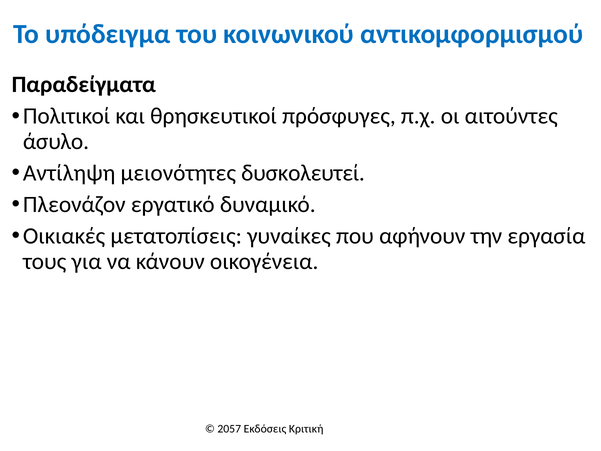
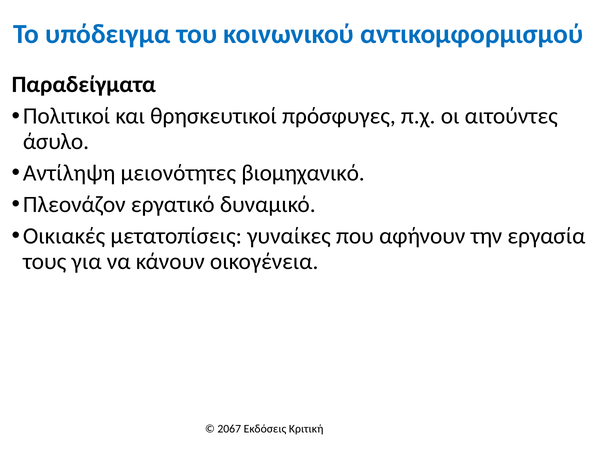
δυσκολευτεί: δυσκολευτεί -> βιομηχανικό (303, 173)
2057: 2057 -> 2067 (229, 429)
